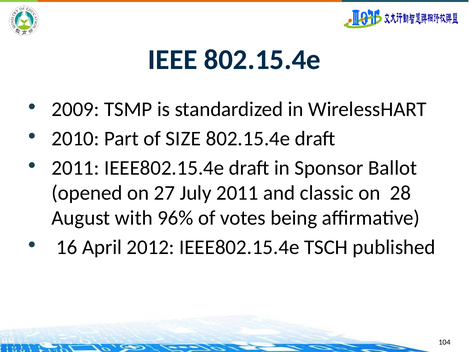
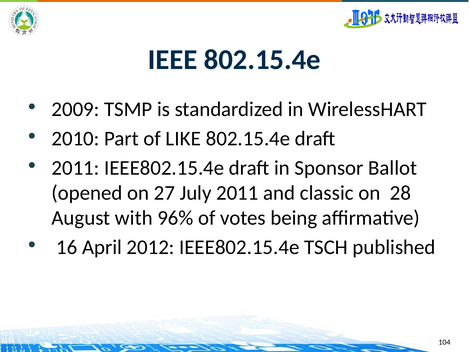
SIZE: SIZE -> LIKE (183, 138)
